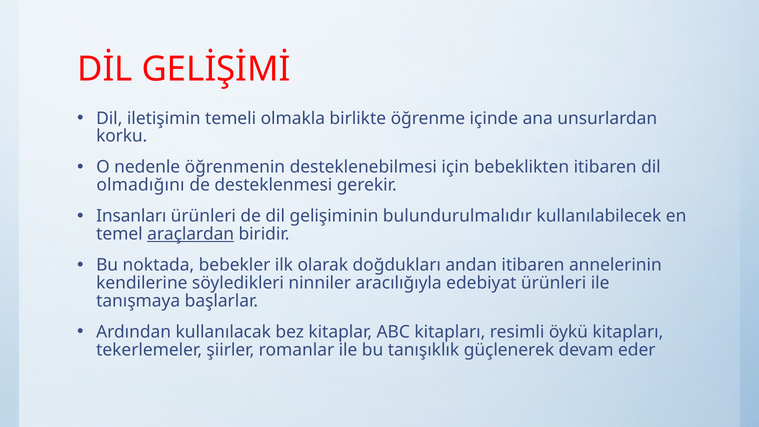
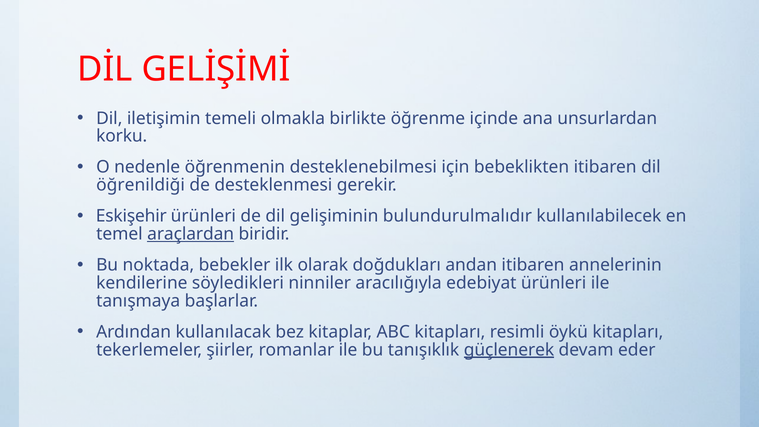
olmadığını: olmadığını -> öğrenildiği (141, 185)
Insanları: Insanları -> Eskişehir (131, 216)
güçlenerek underline: none -> present (509, 350)
